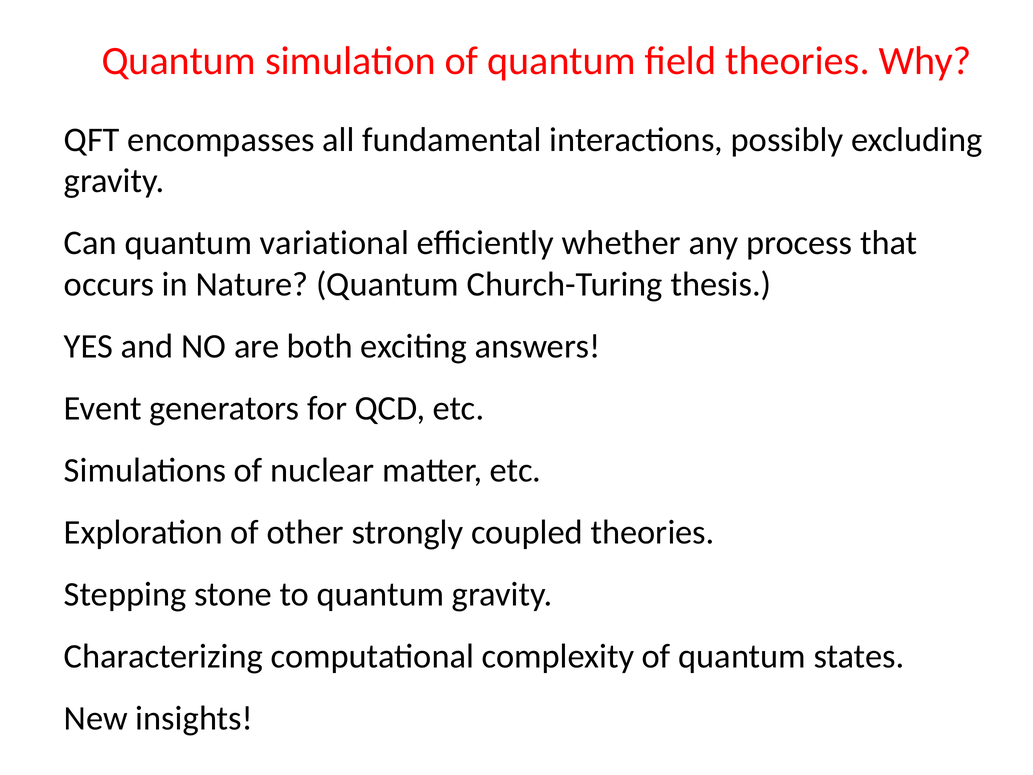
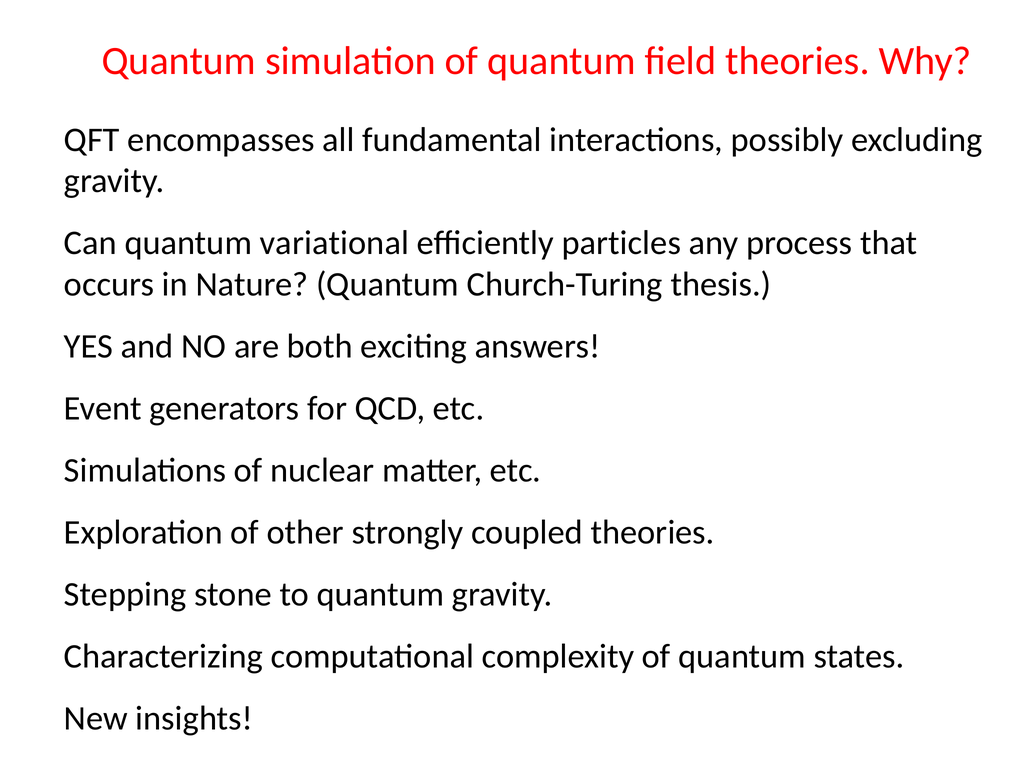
whether: whether -> particles (621, 243)
